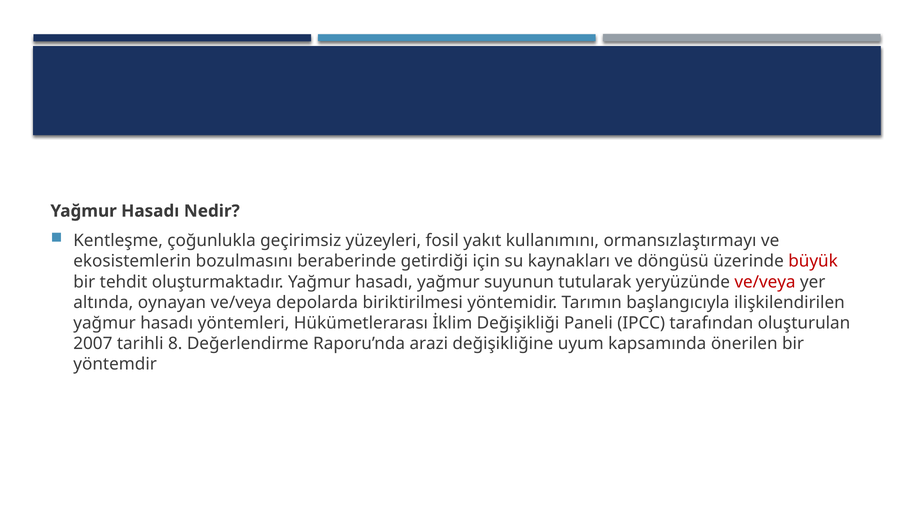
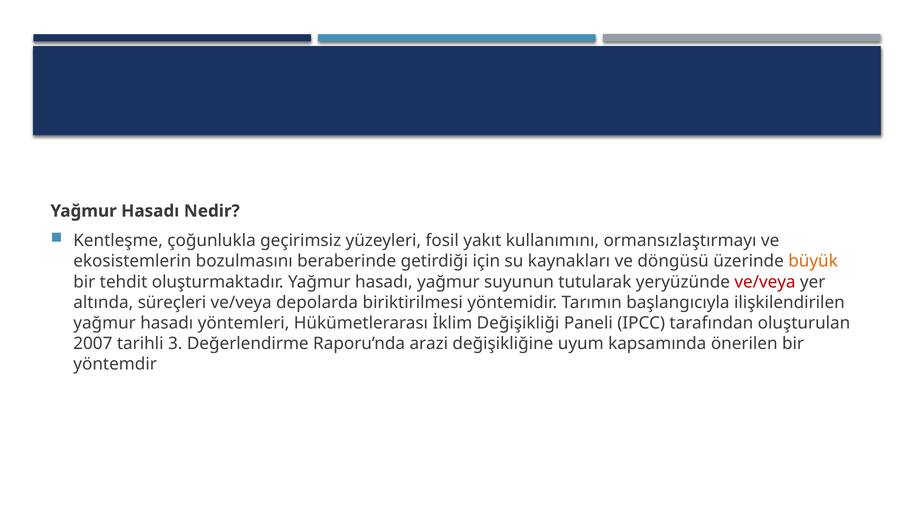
büyük colour: red -> orange (813, 261)
oynayan: oynayan -> süreçleri (172, 303)
8: 8 -> 3 (175, 344)
